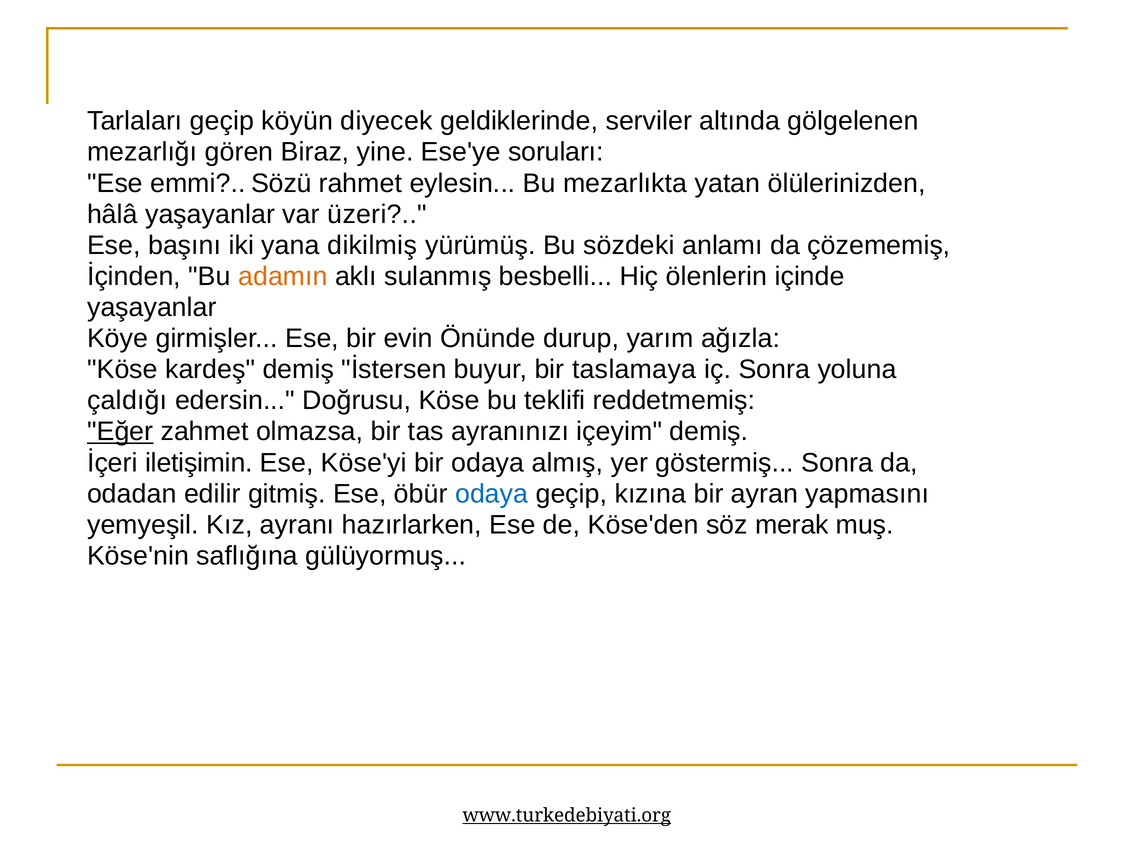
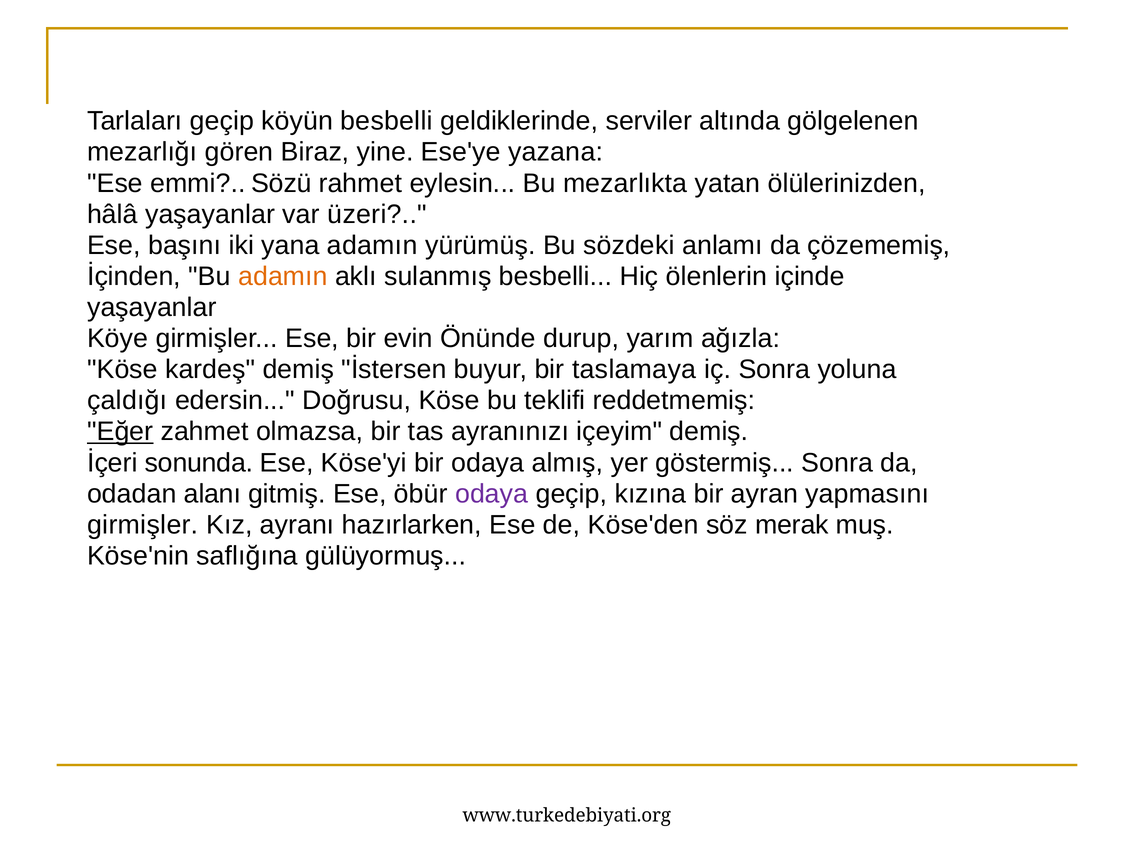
köyün diyecek: diyecek -> besbelli (387, 121)
soruları: soruları -> yazana (556, 152)
yana dikilmiş: dikilmiş -> adamın (372, 245)
iletişimin: iletişimin -> sonunda (199, 463)
edilir: edilir -> alanı (212, 494)
odaya colour: blue -> purple (492, 494)
yemyeşil: yemyeşil -> girmişler (143, 525)
www.turkedebiyati.org underline: present -> none (567, 816)
